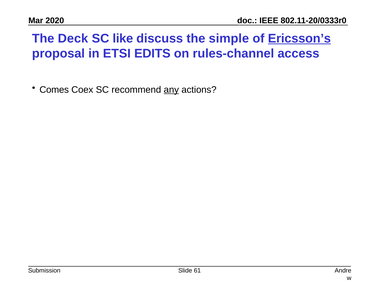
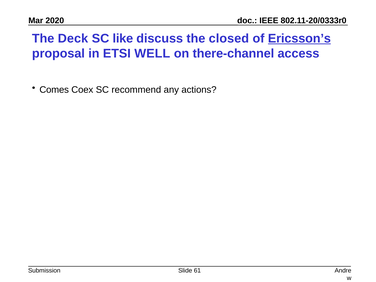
simple: simple -> closed (229, 38)
EDITS: EDITS -> WELL (152, 54)
rules-channel: rules-channel -> there-channel (233, 54)
any underline: present -> none (171, 90)
